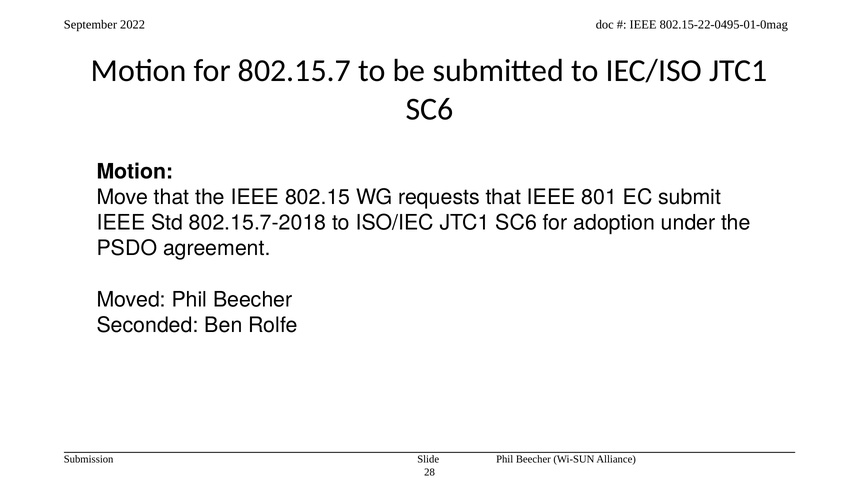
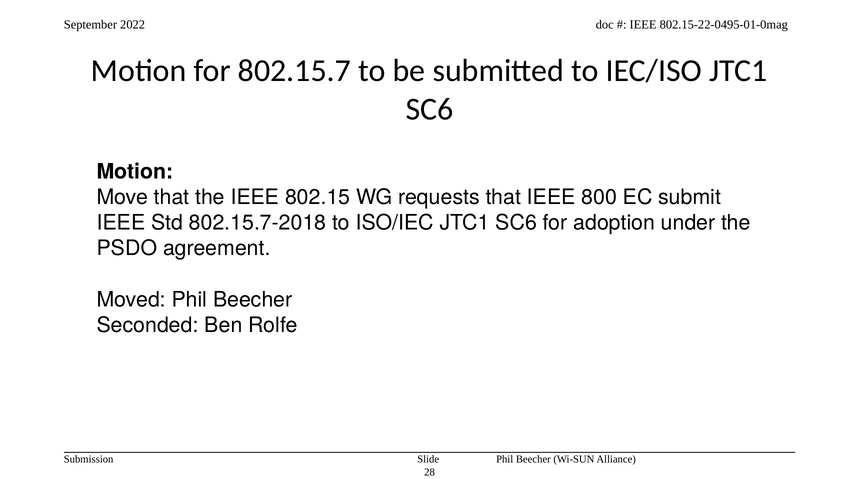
801: 801 -> 800 (599, 197)
